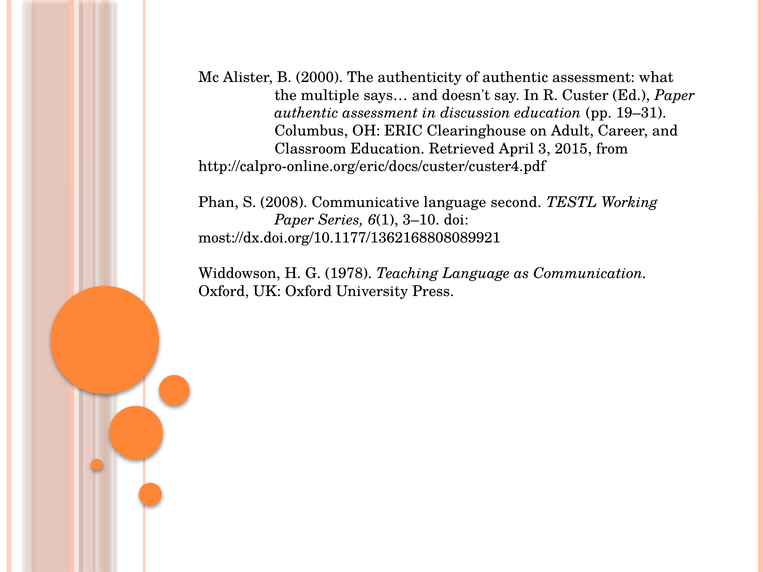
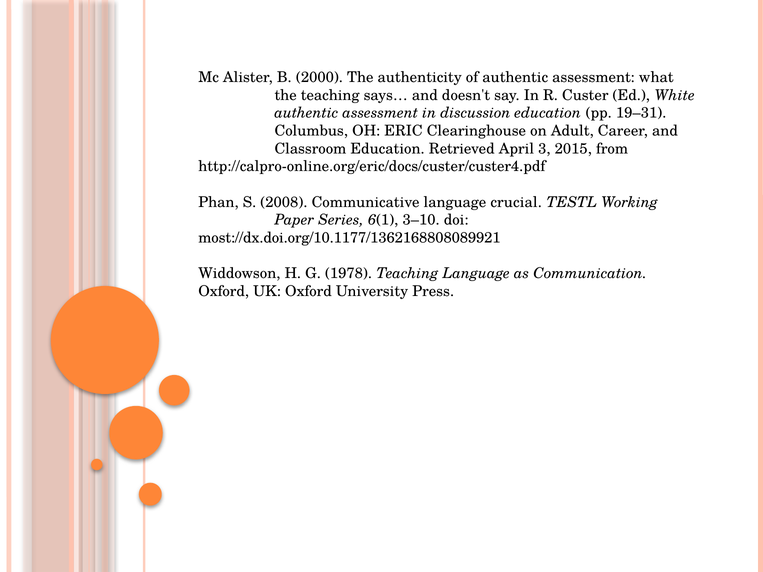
the multiple: multiple -> teaching (330, 95)
Ed Paper: Paper -> White (675, 95)
second: second -> crucial (516, 202)
